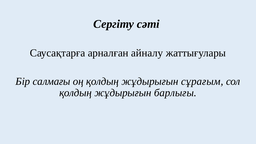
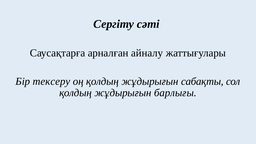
салмағы: салмағы -> тексеру (51, 81)
сұрағым: сұрағым -> сабақты (202, 81)
